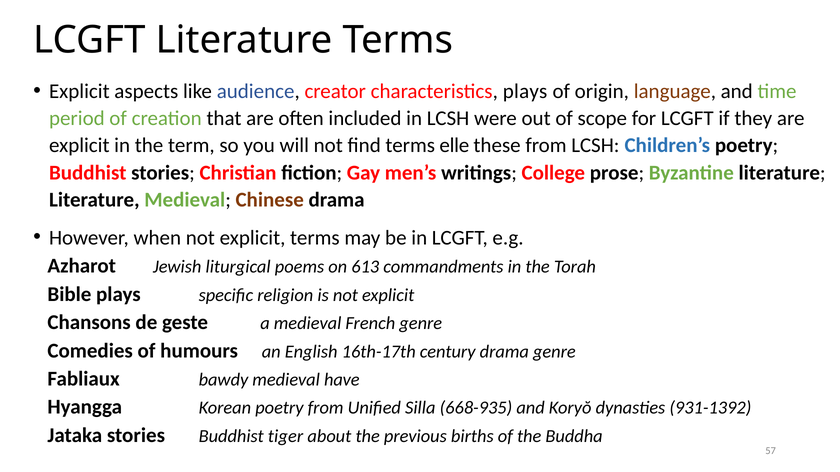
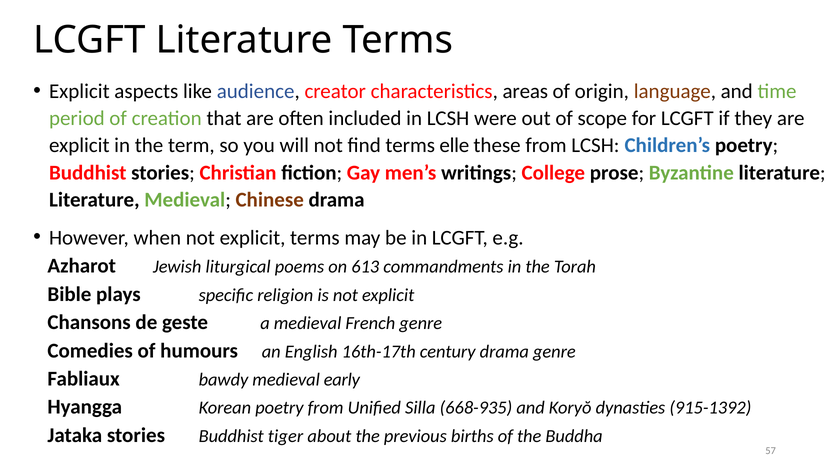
characteristics plays: plays -> areas (525, 91)
have: have -> early (342, 380)
931-1392: 931-1392 -> 915-1392 (710, 408)
